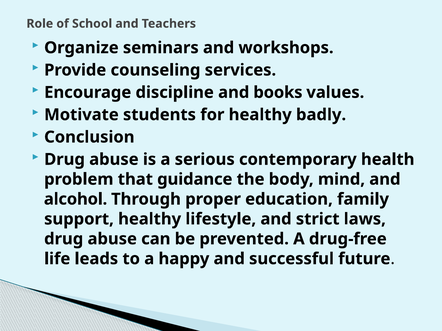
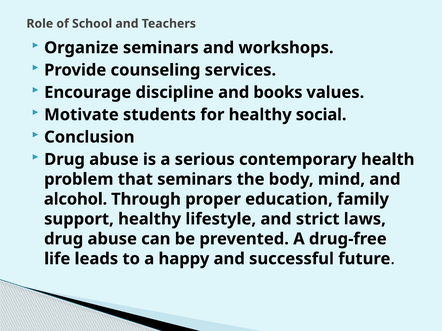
badly: badly -> social (321, 115)
that guidance: guidance -> seminars (195, 180)
